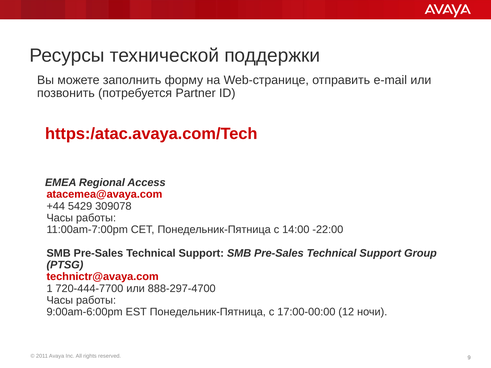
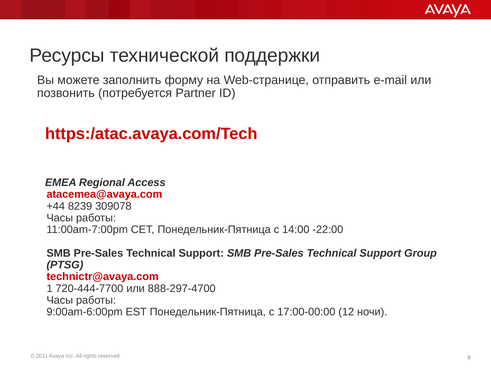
5429: 5429 -> 8239 (80, 206)
